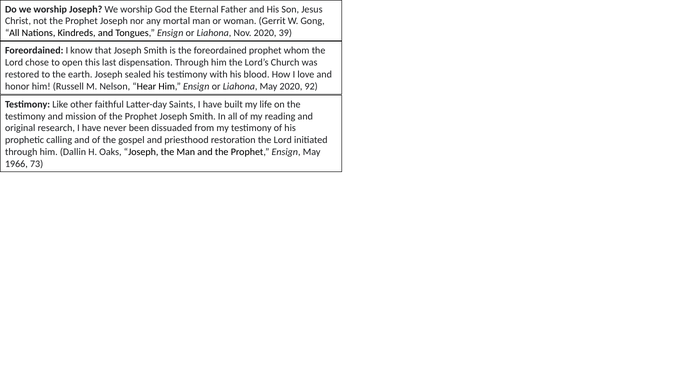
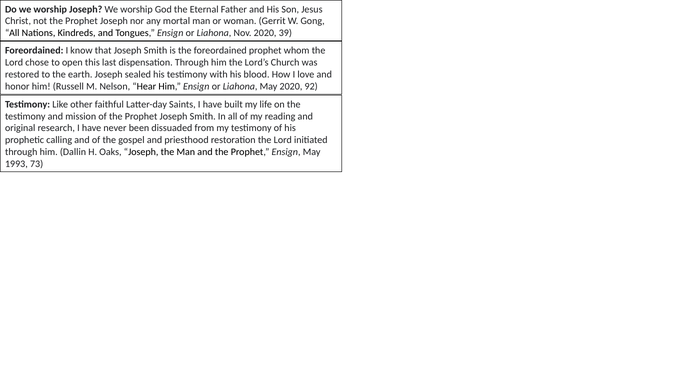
1966: 1966 -> 1993 (16, 164)
